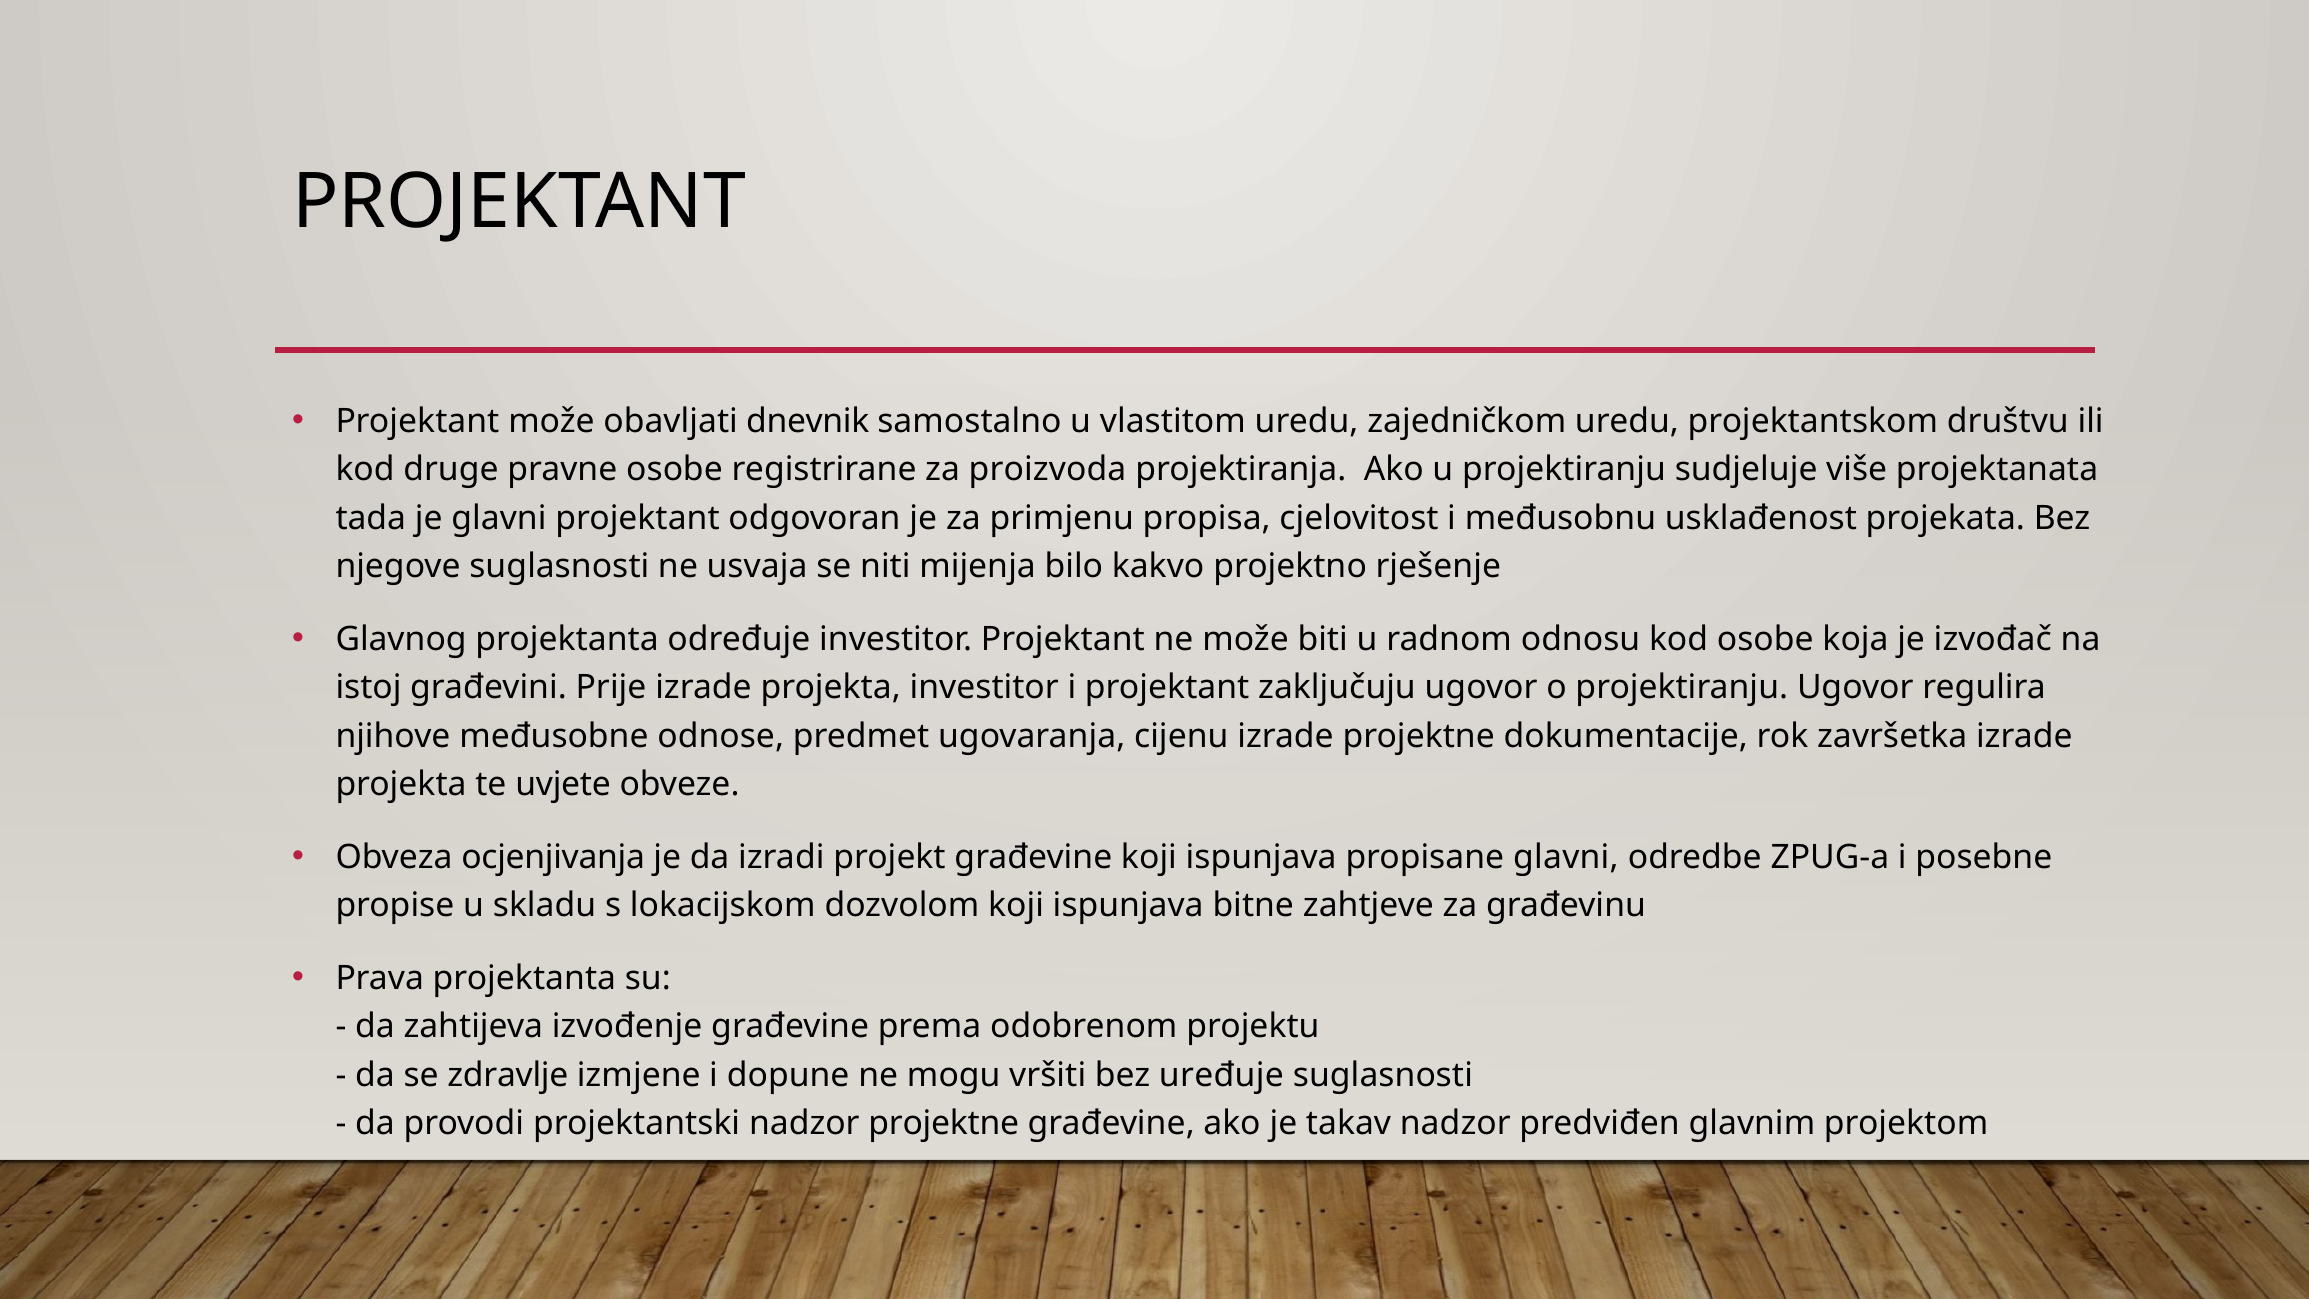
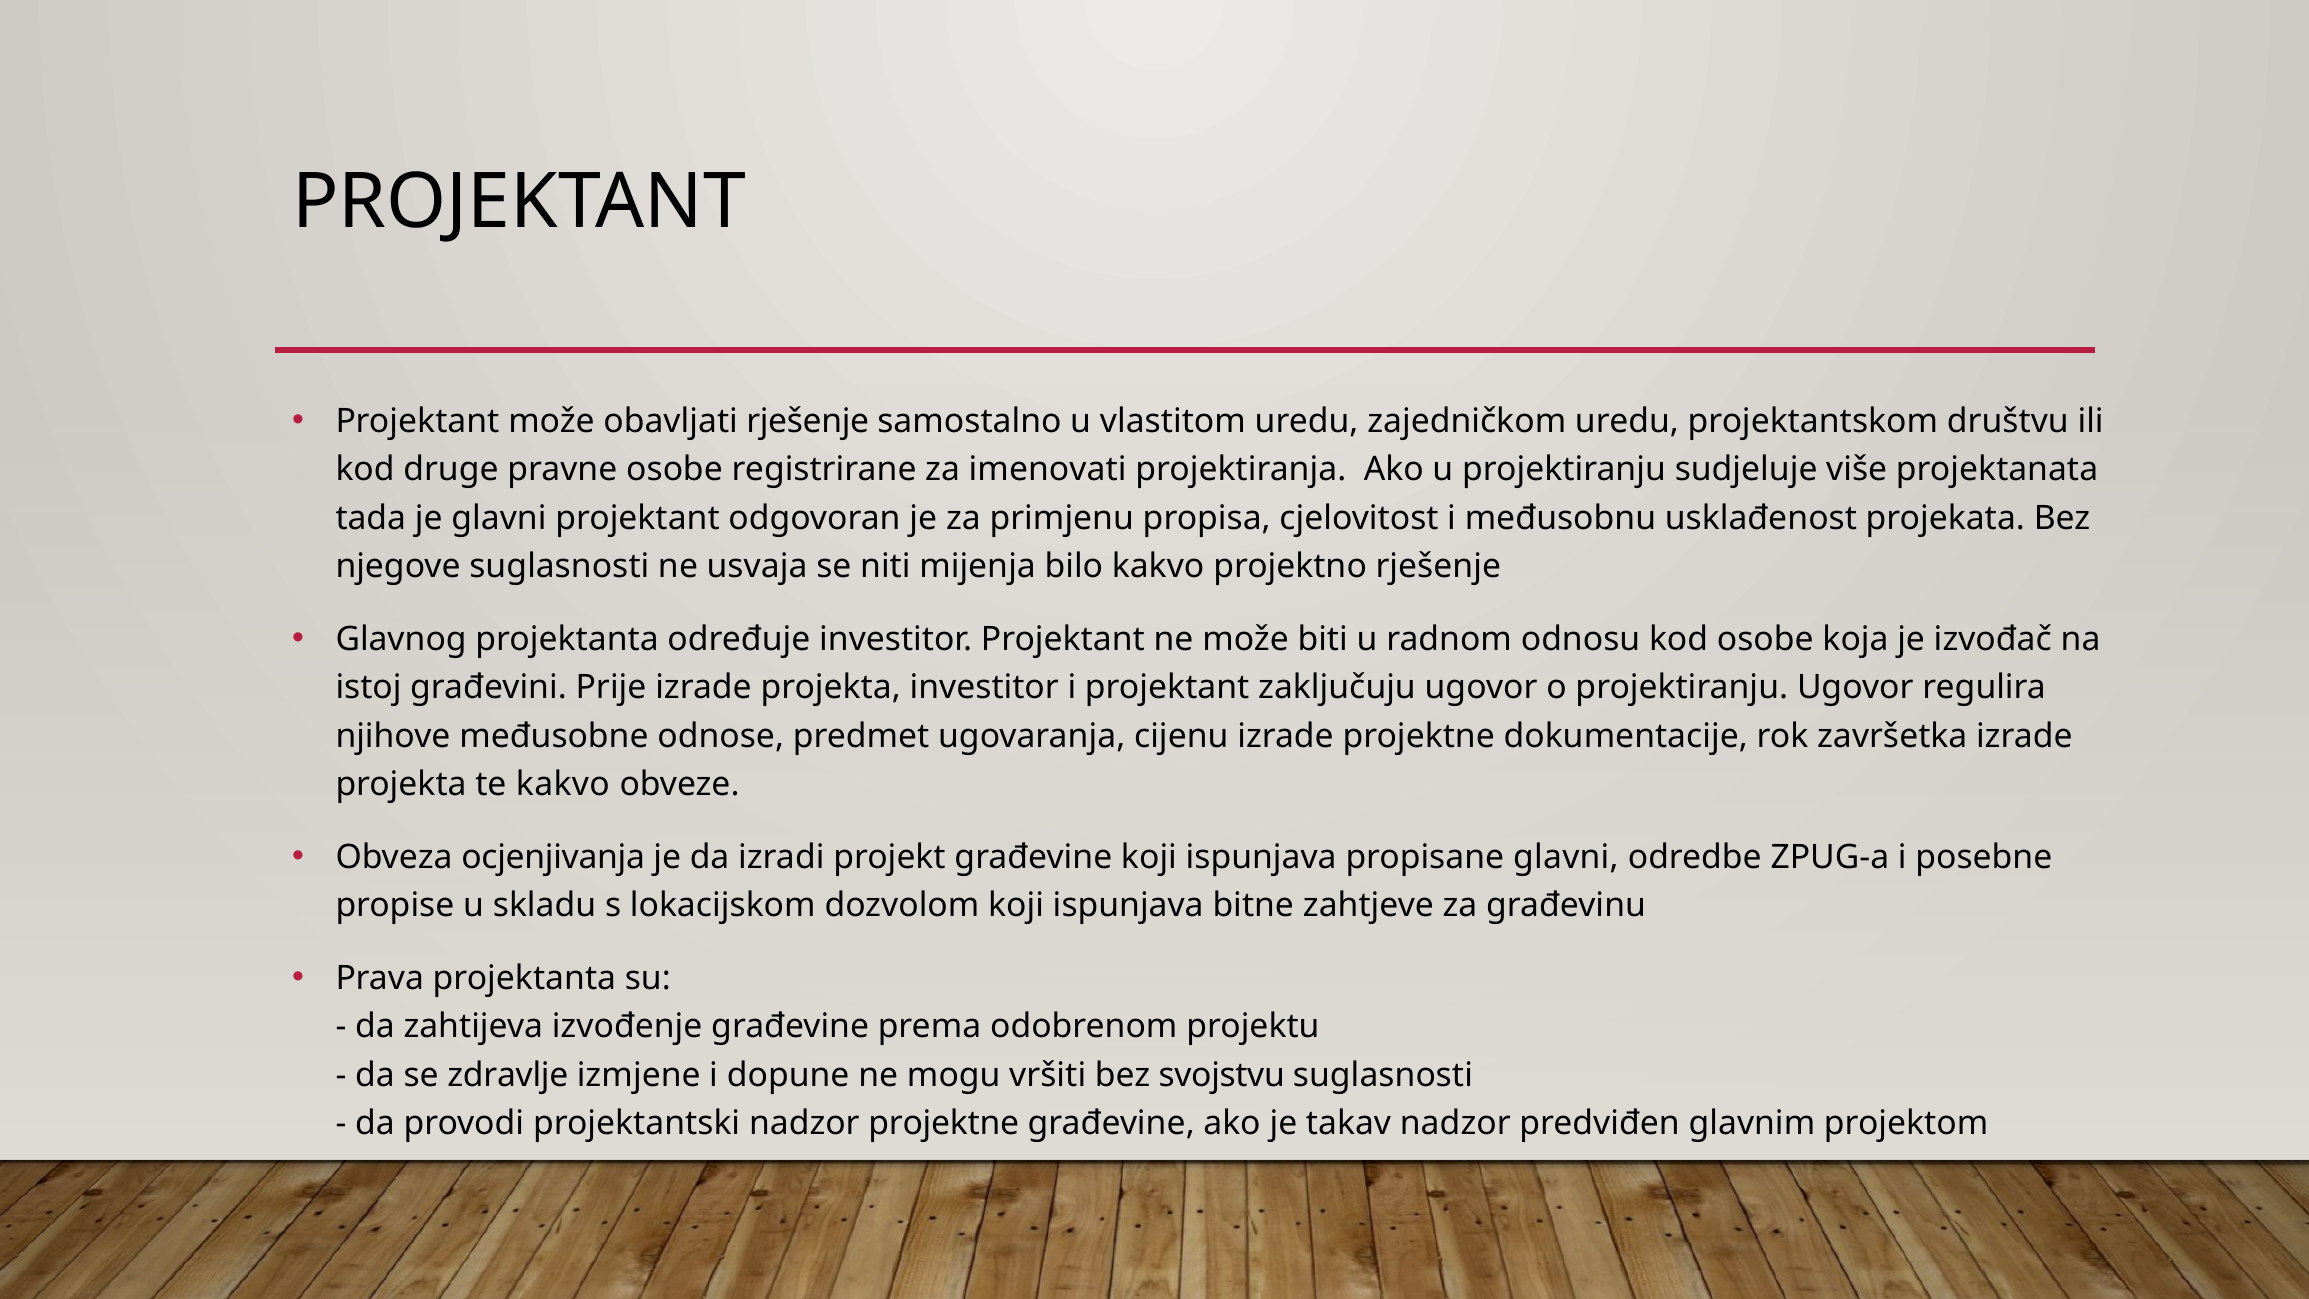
obavljati dnevnik: dnevnik -> rješenje (808, 421)
proizvoda: proizvoda -> imenovati (1048, 469)
te uvjete: uvjete -> kakvo (563, 784)
uređuje: uređuje -> svojstvu (1222, 1075)
